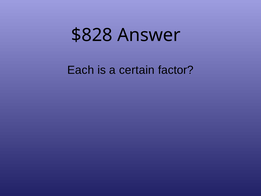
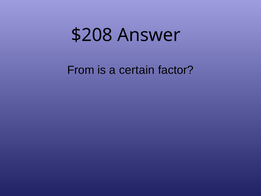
$828: $828 -> $208 (92, 35)
Each: Each -> From (81, 70)
